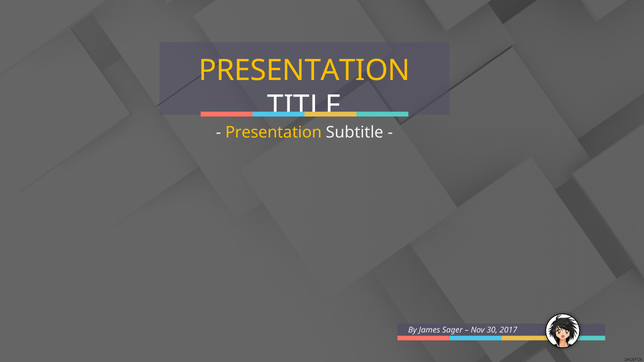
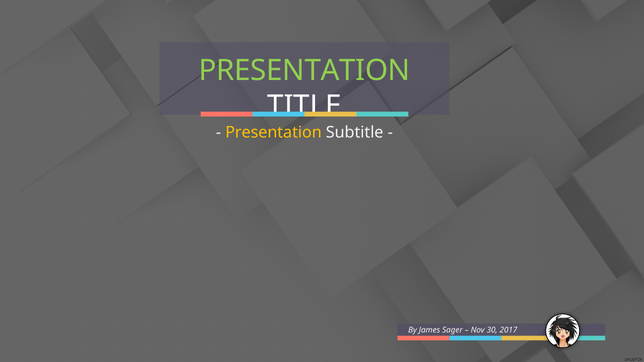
PRESENTATION colour: yellow -> light green (305, 71)
